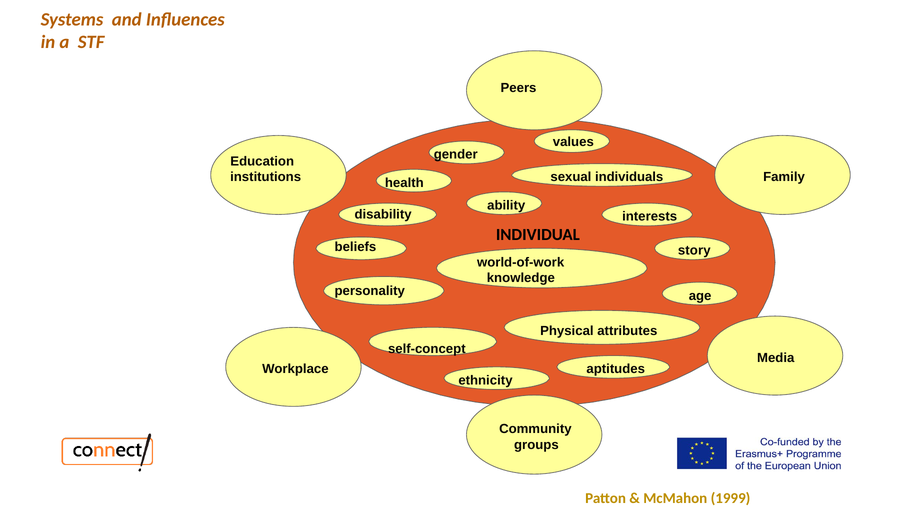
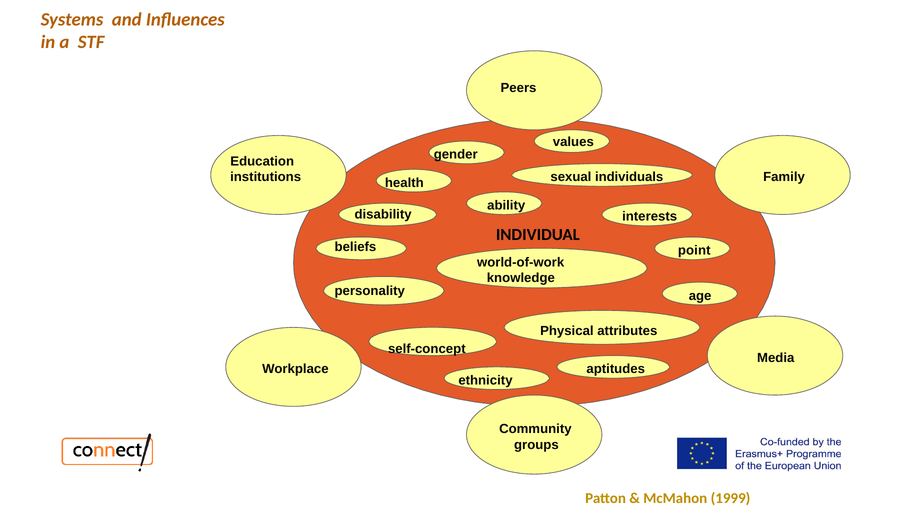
story: story -> point (694, 250)
